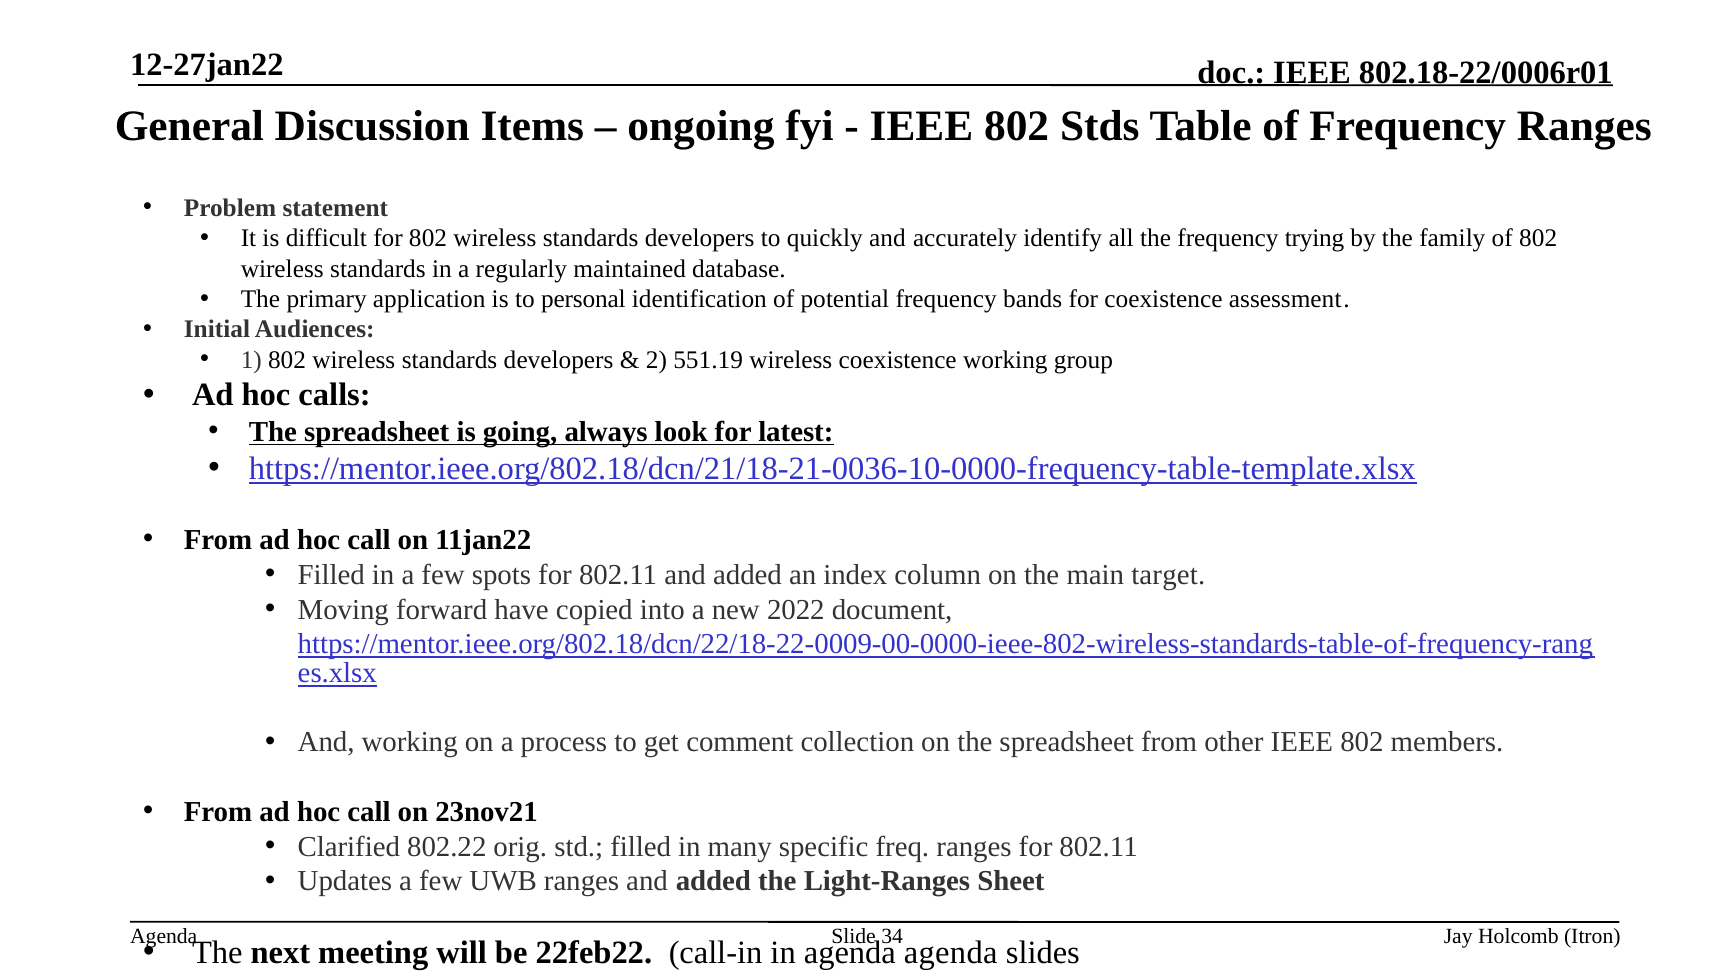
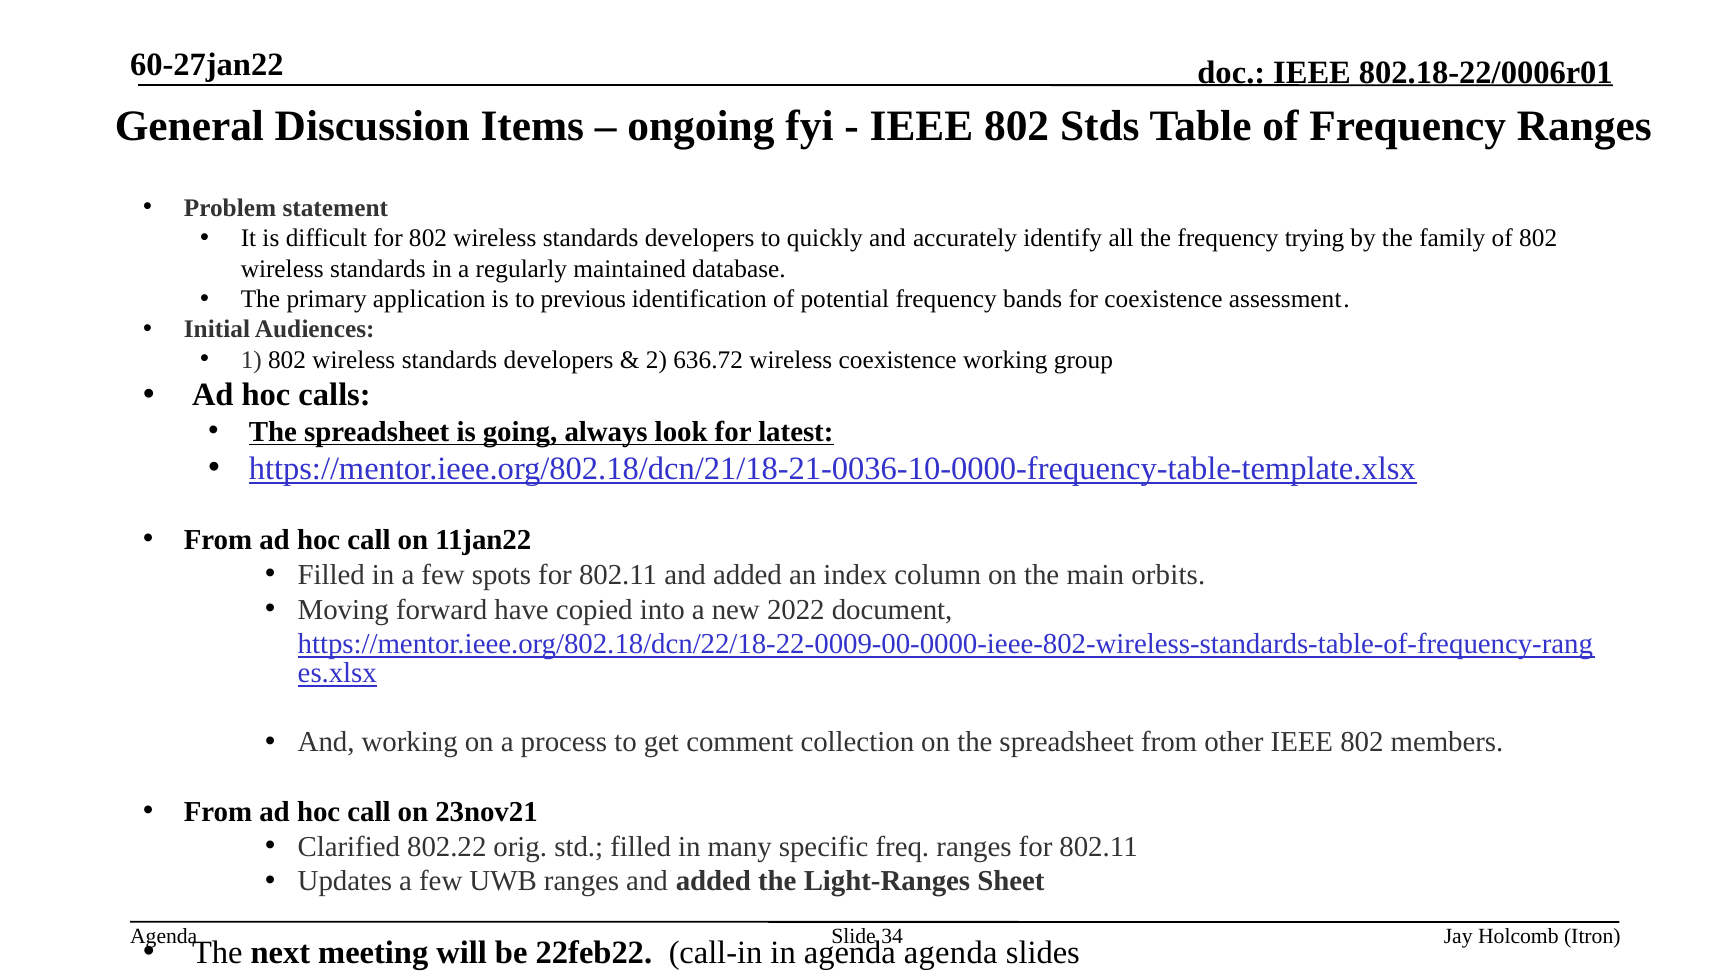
12-27jan22: 12-27jan22 -> 60-27jan22 (207, 65)
personal: personal -> previous (583, 299)
551.19: 551.19 -> 636.72 (708, 360)
target: target -> orbits (1168, 575)
